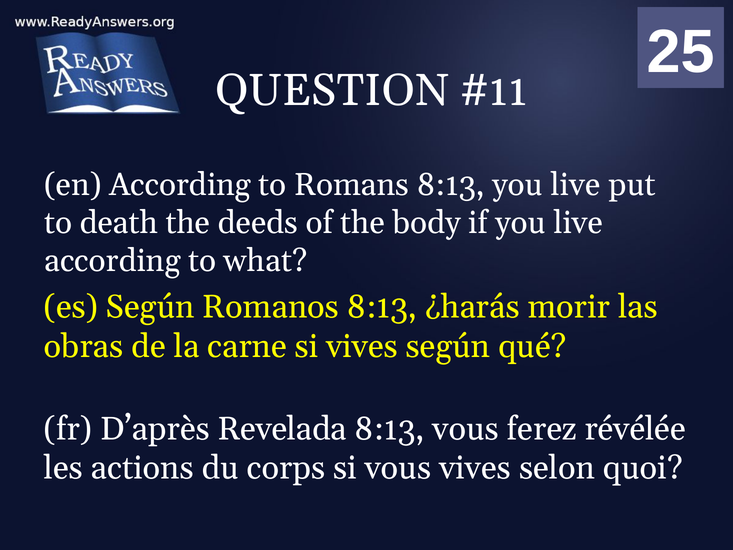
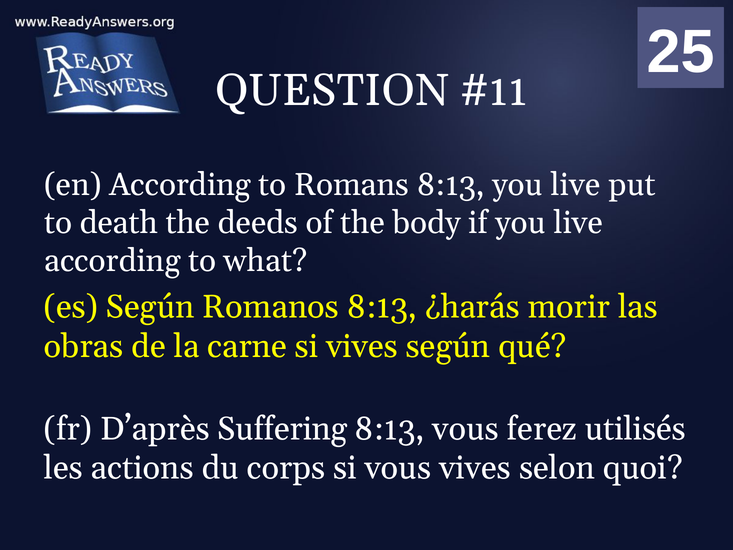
Revelada: Revelada -> Suffering (282, 429)
révélée: révélée -> utilisés (635, 429)
